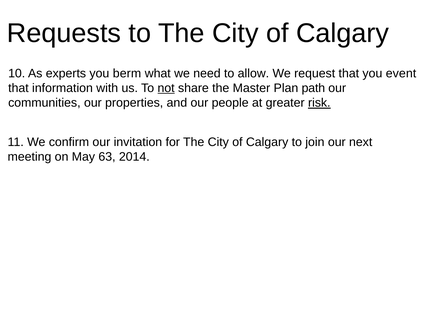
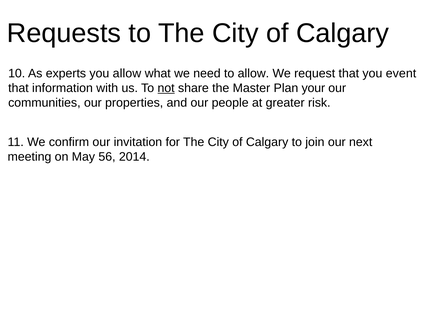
you berm: berm -> allow (127, 73)
path: path -> your (313, 88)
risk underline: present -> none (319, 103)
63: 63 -> 56 (107, 157)
